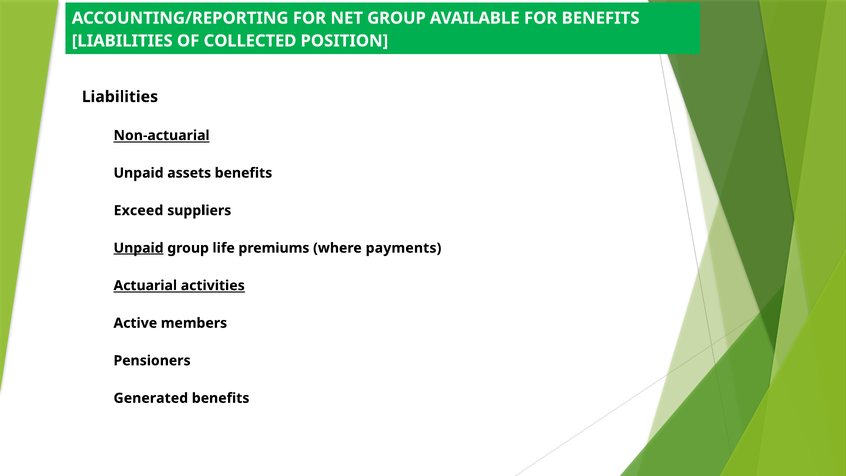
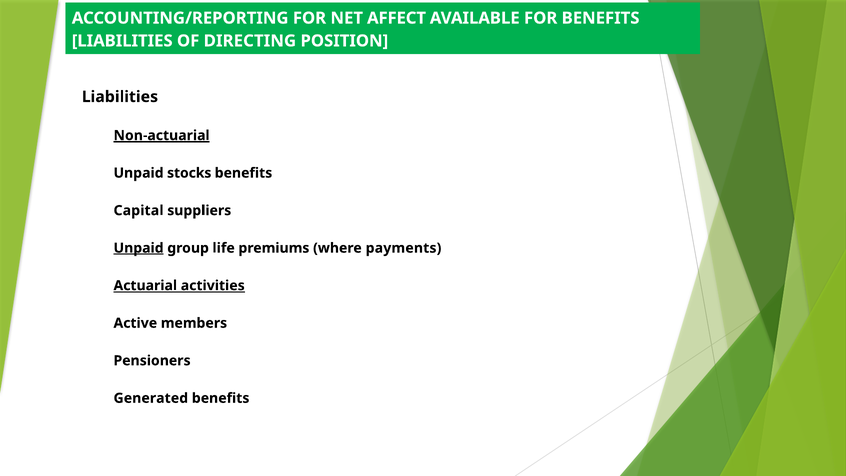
NET GROUP: GROUP -> AFFECT (397, 18)
COLLECTED: COLLECTED -> DIRECTING (250, 41)
Non-actuarial underline: none -> present (162, 135)
assets: assets -> stocks (189, 173)
Exceed: Exceed -> Capital (139, 210)
